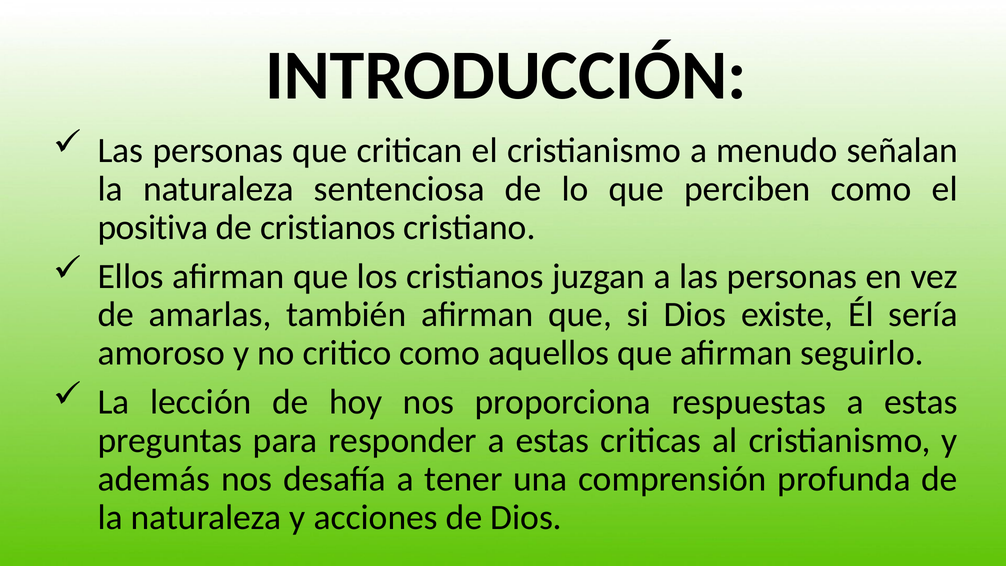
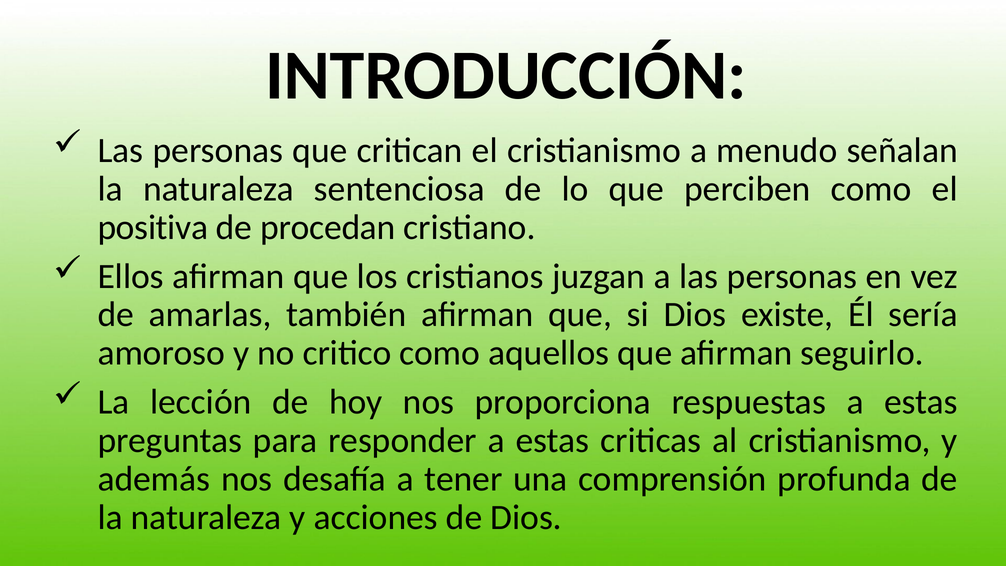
de cristianos: cristianos -> procedan (328, 227)
